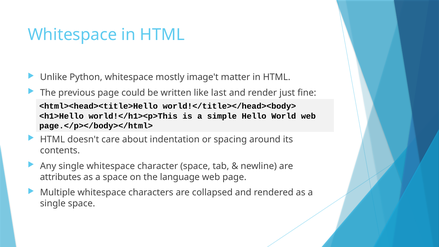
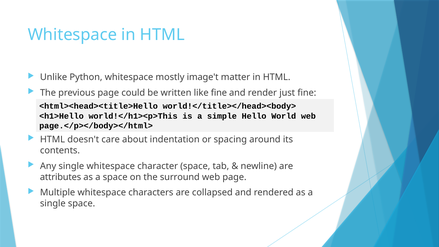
like last: last -> fine (219, 93)
language: language -> surround (180, 177)
